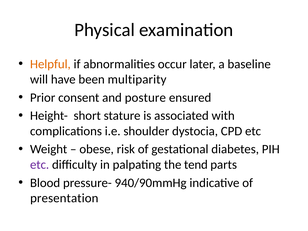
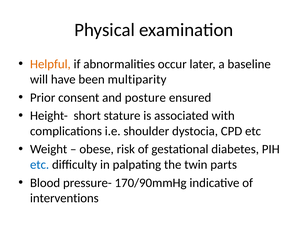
etc colour: purple -> blue (40, 165)
tend: tend -> twin (196, 165)
940/90mmHg: 940/90mmHg -> 170/90mmHg (151, 183)
presentation: presentation -> interventions (64, 198)
